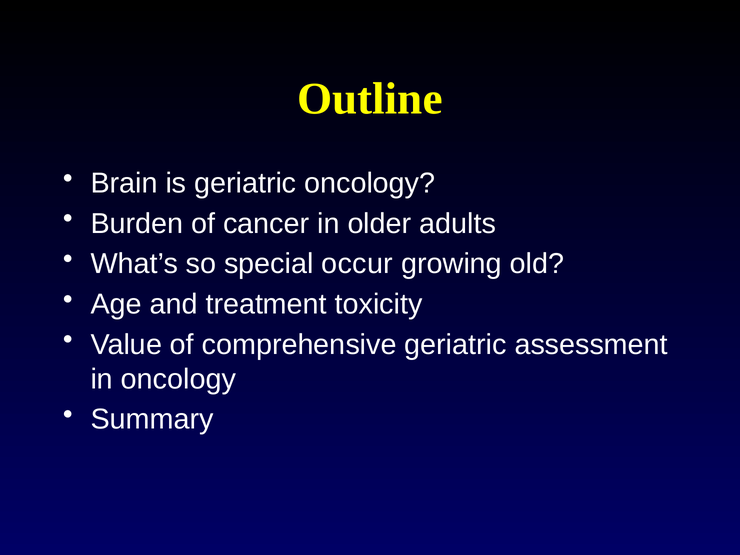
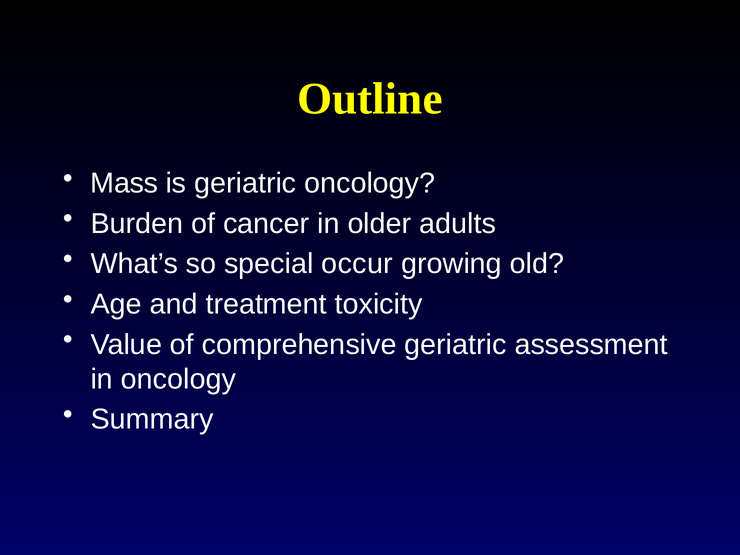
Brain: Brain -> Mass (124, 183)
